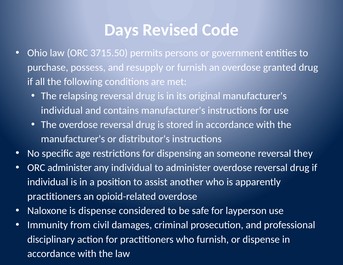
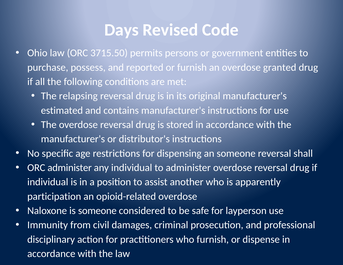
resupply: resupply -> reported (145, 67)
individual: individual -> estimated (62, 110)
they: they -> shall (303, 153)
practitioners: practitioners -> participation (54, 196)
is dispense: dispense -> someone (97, 211)
